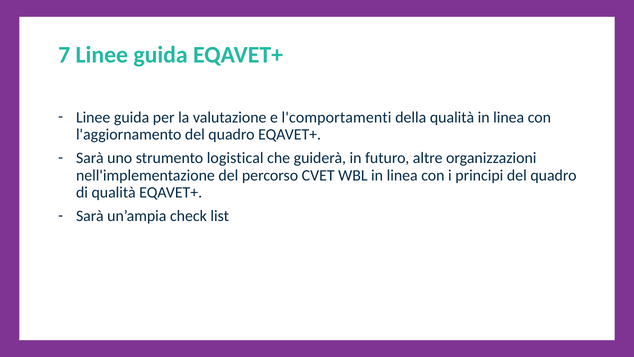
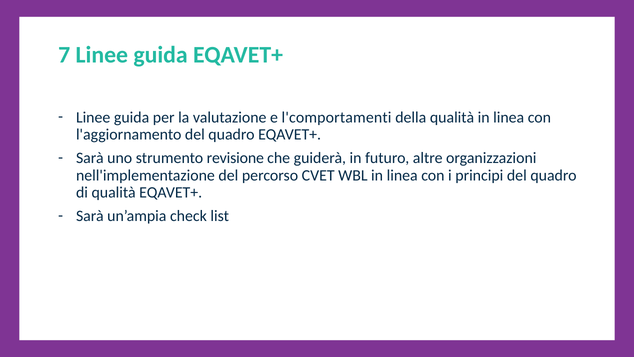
logistical: logistical -> revisione (235, 158)
